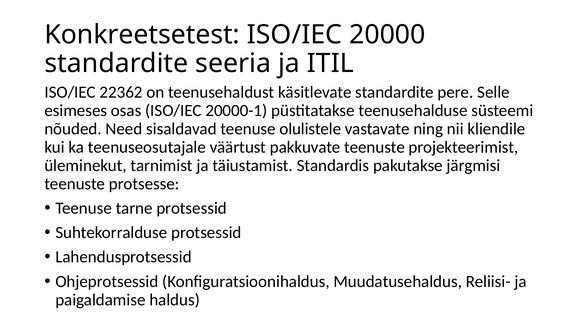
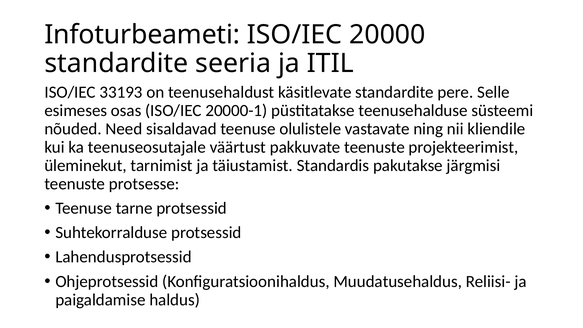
Konkreetsetest: Konkreetsetest -> Infoturbeameti (142, 35)
22362: 22362 -> 33193 (121, 92)
